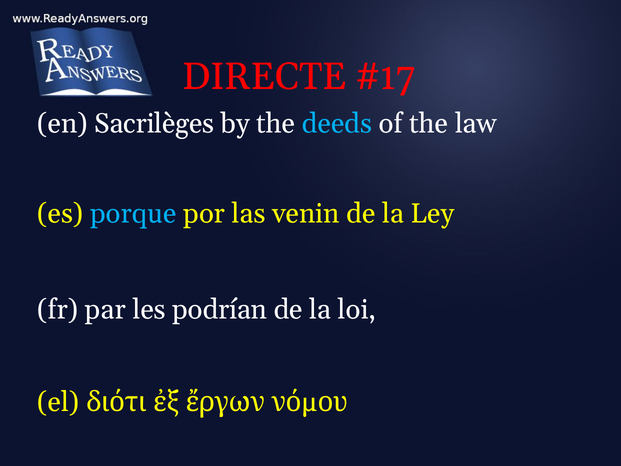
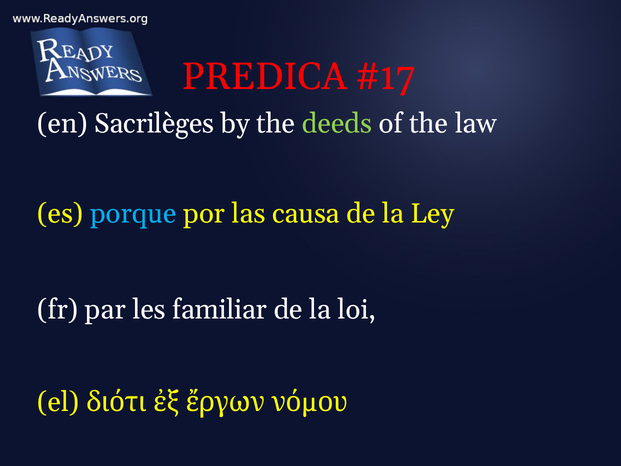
DIRECTE: DIRECTE -> PREDICA (264, 77)
deeds colour: light blue -> light green (337, 124)
venin: venin -> causa (306, 214)
podrían: podrían -> familiar (220, 309)
